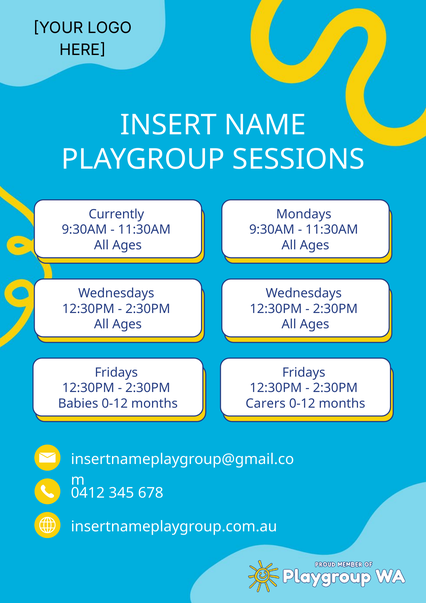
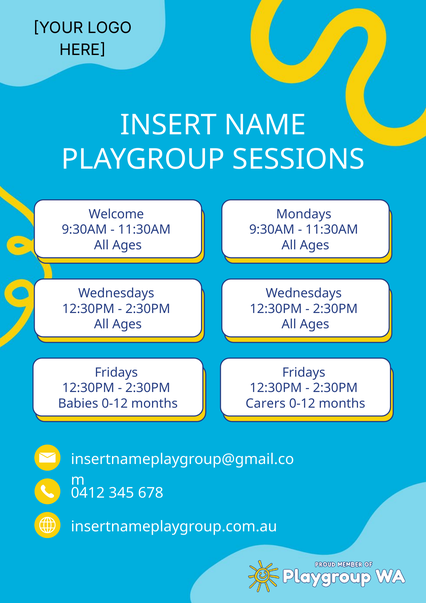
Currently: Currently -> Welcome (116, 214)
